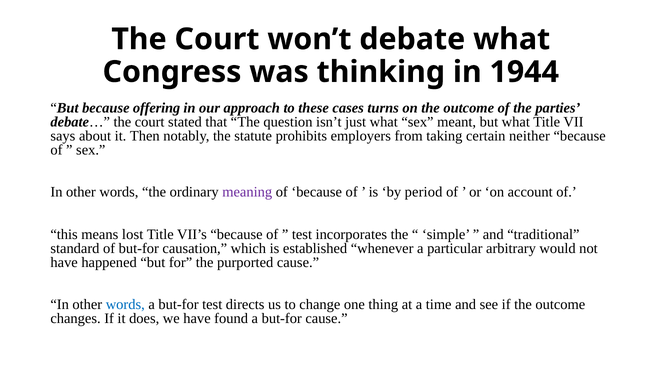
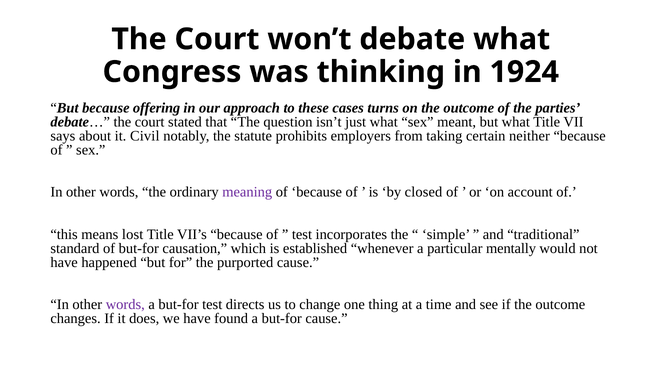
1944: 1944 -> 1924 (524, 72)
Then: Then -> Civil (145, 136)
period: period -> closed (424, 192)
arbitrary: arbitrary -> mentally (511, 249)
words colour: blue -> purple (125, 305)
